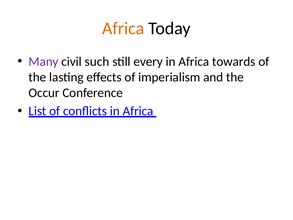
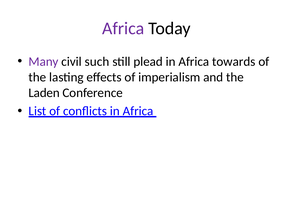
Africa colour: orange -> purple (123, 28)
every: every -> plead (148, 61)
Occur: Occur -> Laden (44, 93)
